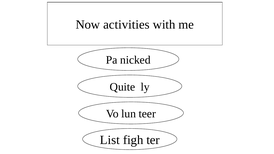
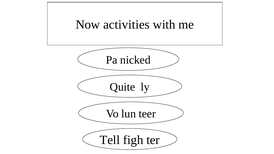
List: List -> Tell (110, 140)
